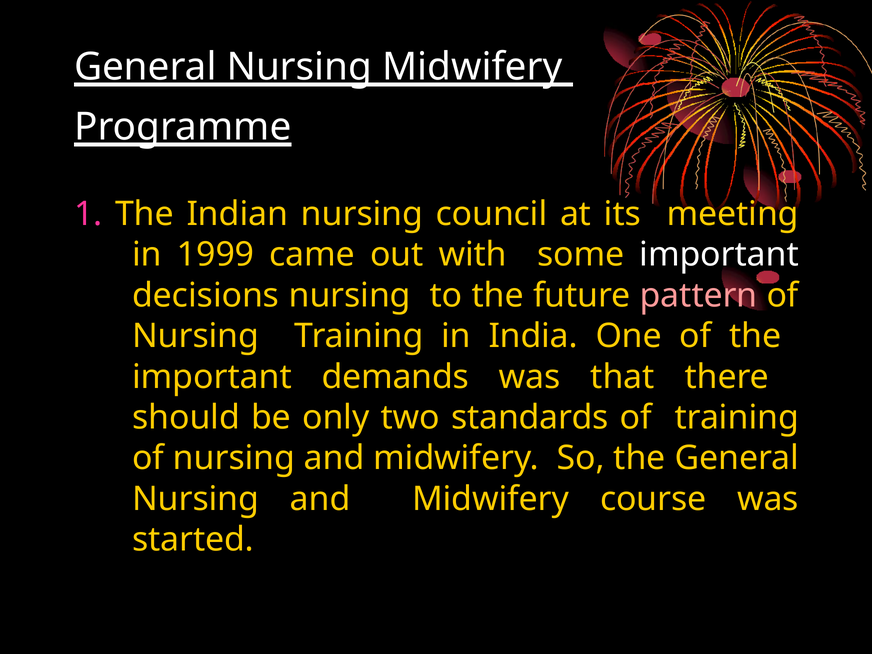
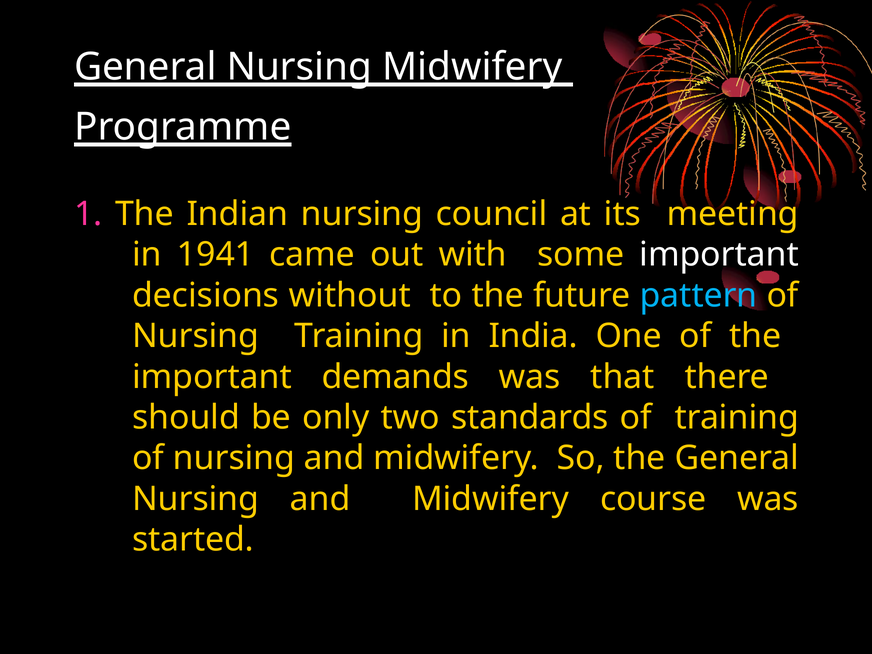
1999: 1999 -> 1941 (216, 255)
decisions nursing: nursing -> without (350, 295)
pattern colour: pink -> light blue (699, 295)
